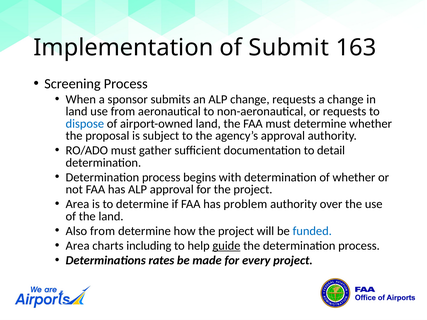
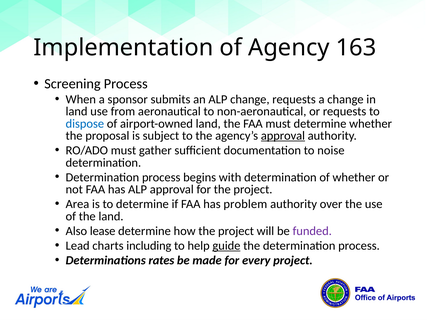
Submit: Submit -> Agency (289, 48)
approval underline: none -> present (283, 136)
detail: detail -> noise (331, 151)
Also from: from -> lease (103, 231)
funded colour: blue -> purple (312, 231)
Area: Area -> Lead (78, 246)
